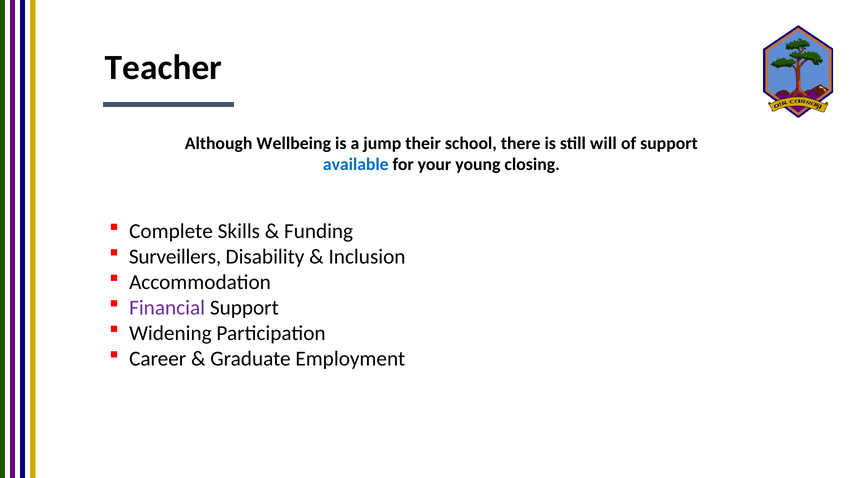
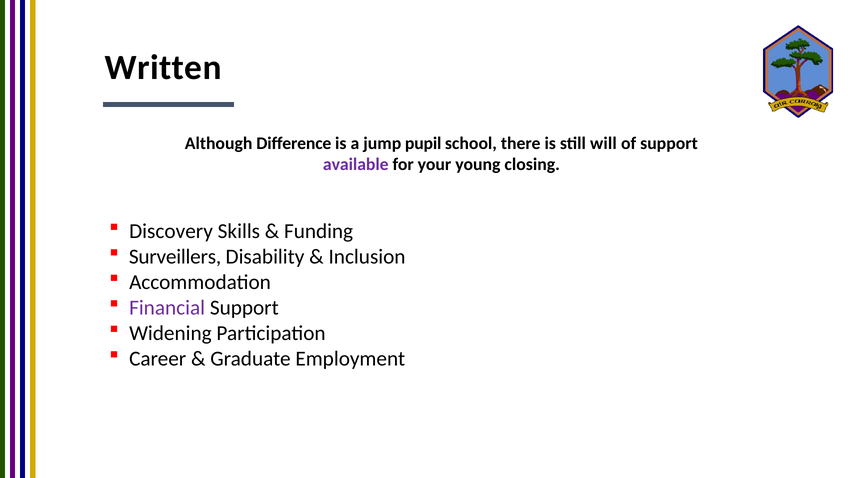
Teacher: Teacher -> Written (163, 68)
Wellbeing: Wellbeing -> Difference (294, 143)
their: their -> pupil (423, 143)
available colour: blue -> purple (356, 165)
Complete: Complete -> Discovery (171, 231)
